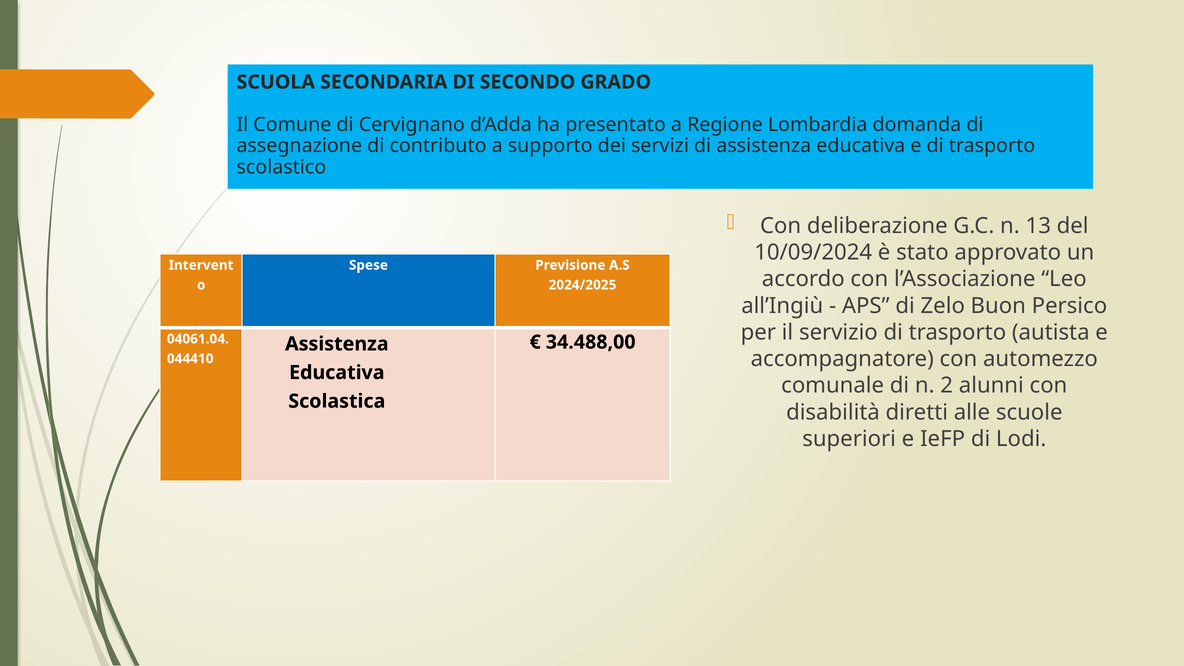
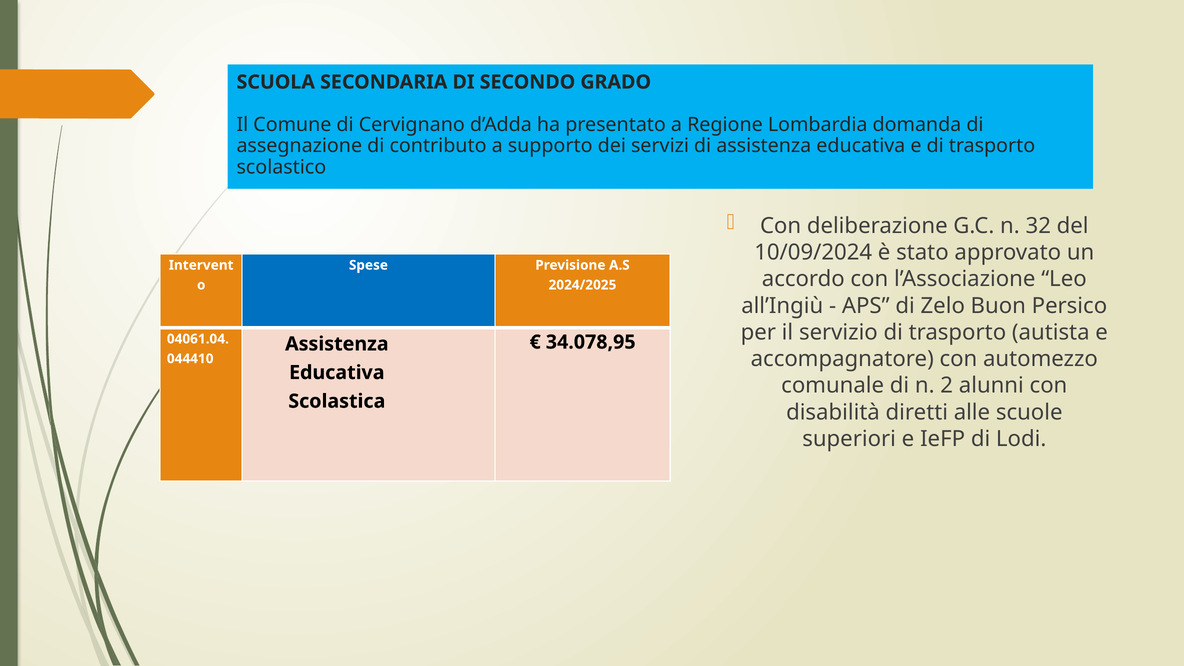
13: 13 -> 32 (1038, 226)
34.488,00: 34.488,00 -> 34.078,95 (591, 342)
